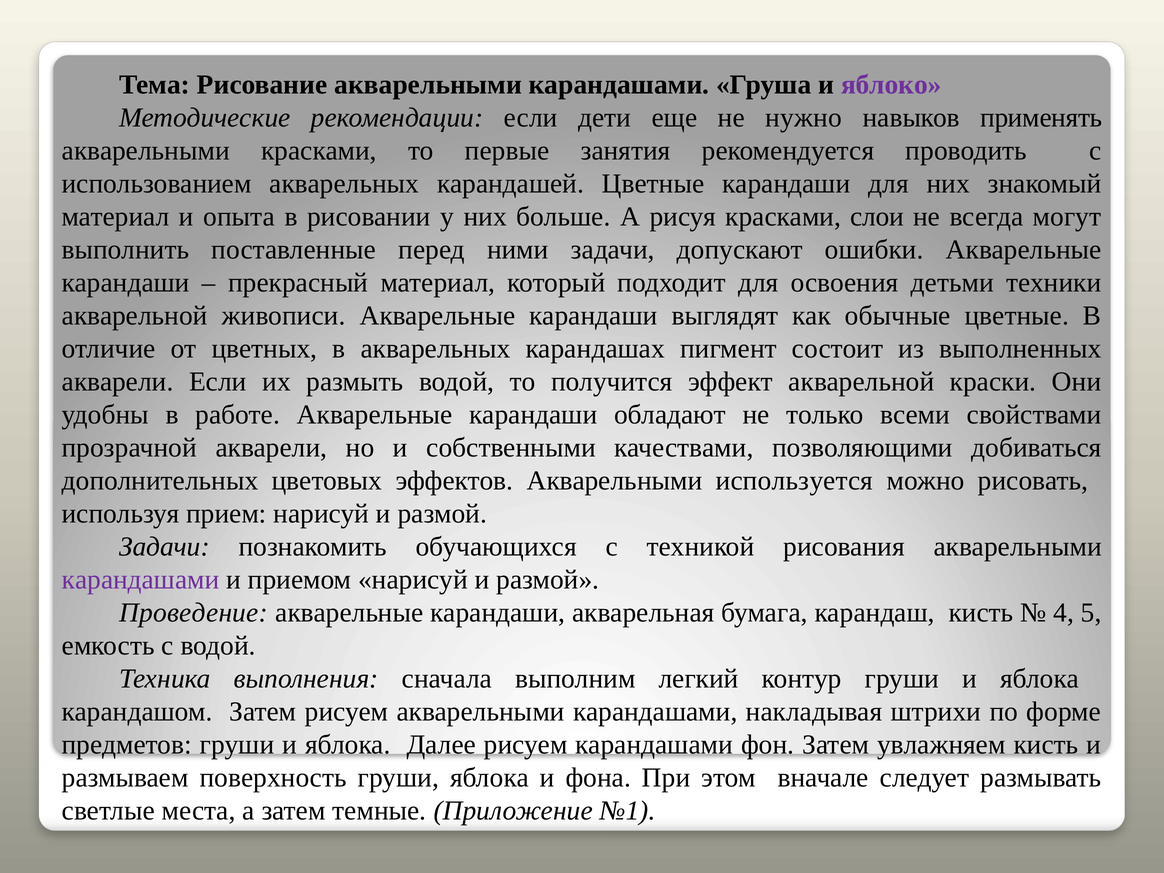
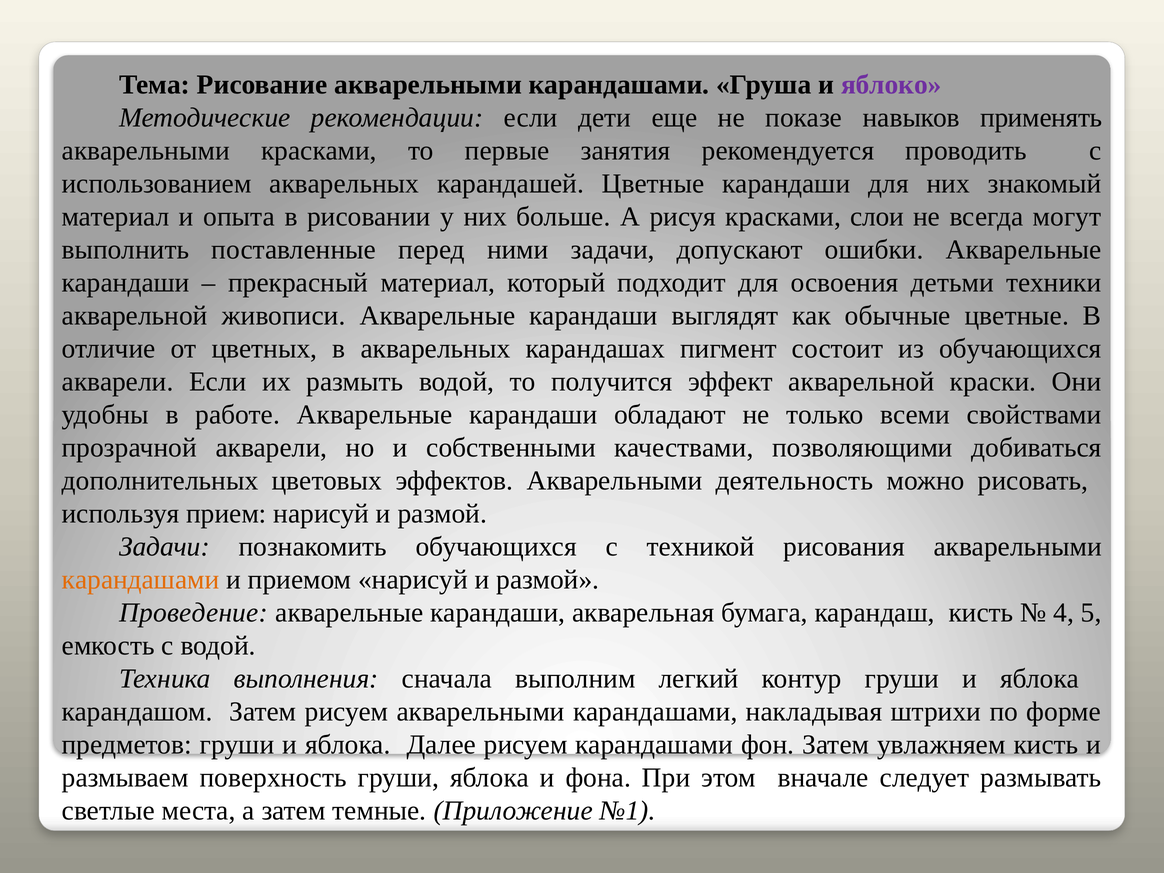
нужно: нужно -> показе (804, 118)
из выполненных: выполненных -> обучающихся (1020, 349)
используется: используется -> деятельность (794, 481)
карандашами colour: purple -> orange (141, 580)
